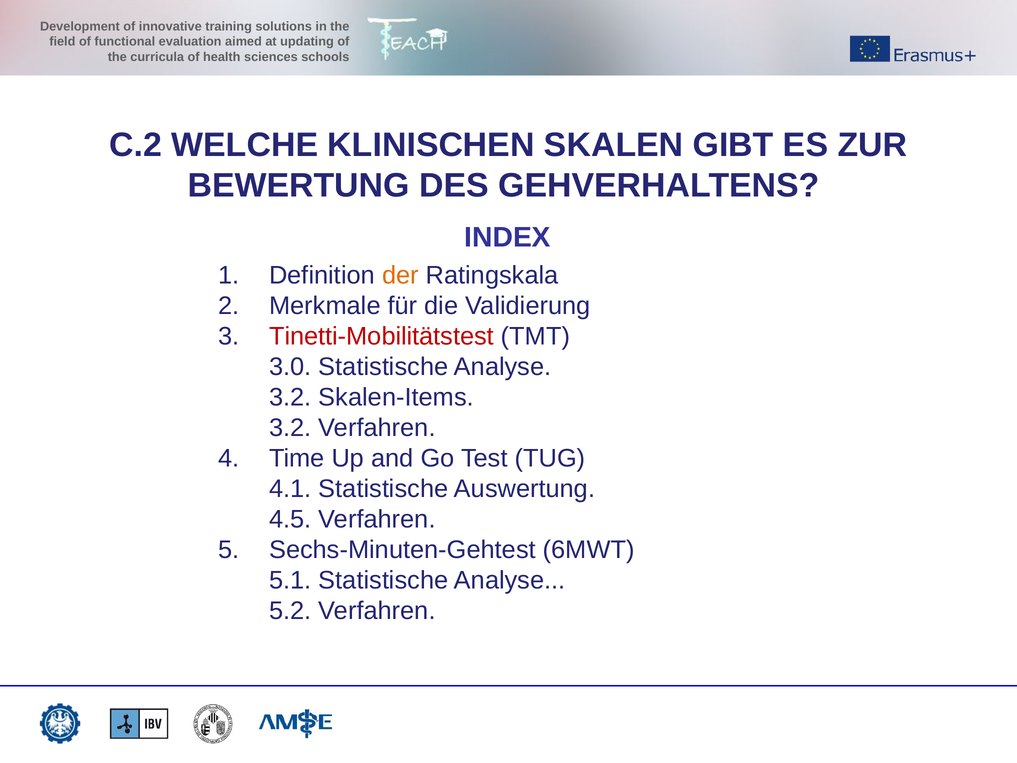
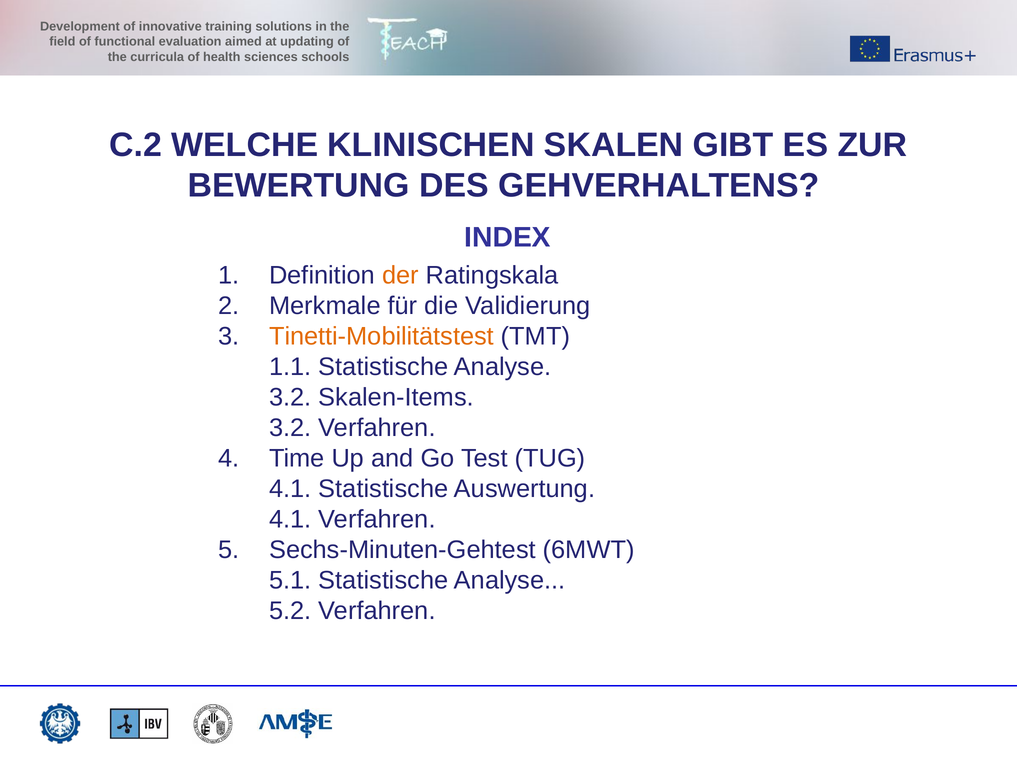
Tinetti-Mobilitätstest colour: red -> orange (381, 336)
3.0: 3.0 -> 1.1 (290, 367)
4.5: 4.5 -> 4.1 (290, 519)
